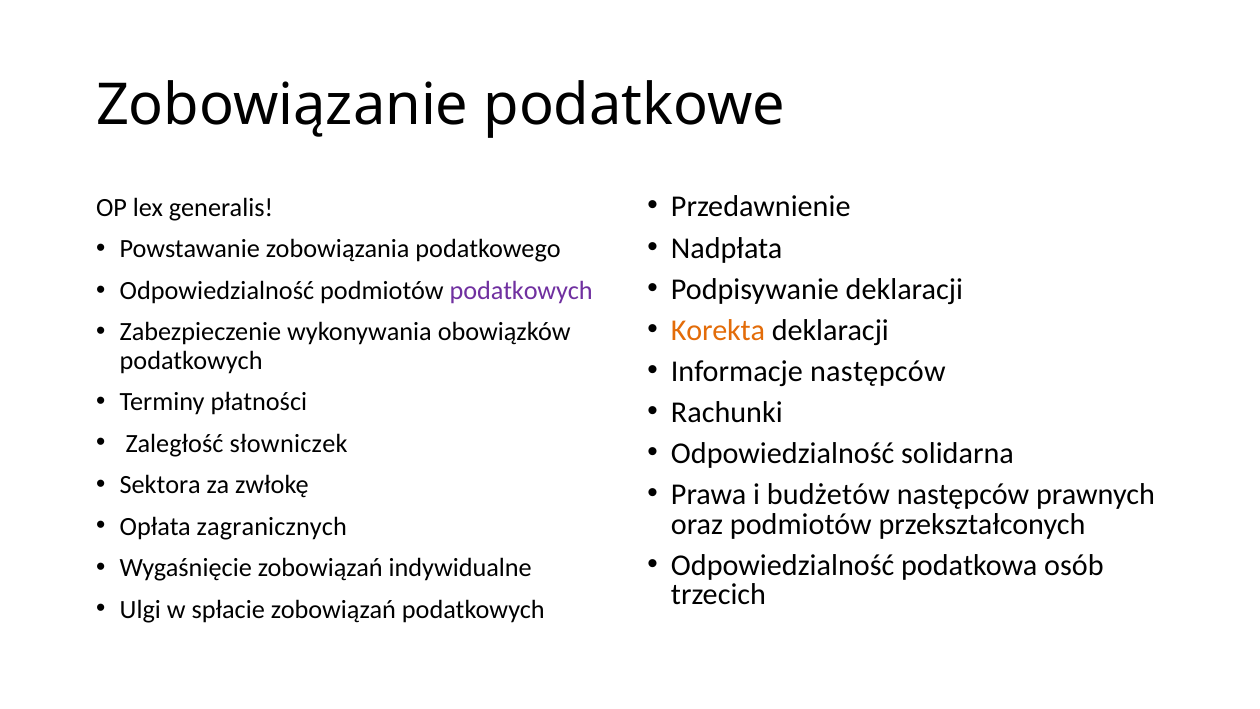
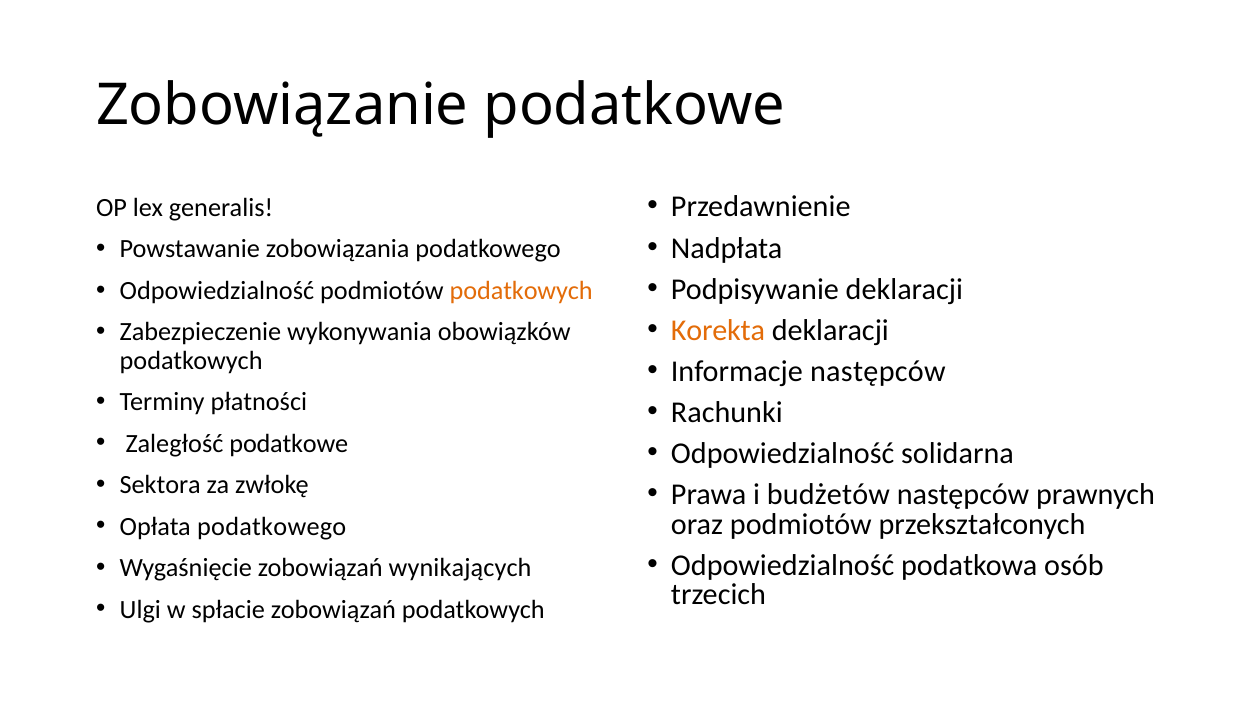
podatkowych colour: purple -> orange (521, 290)
Zaległość słowniczek: słowniczek -> podatkowe (289, 443)
Opłata zagranicznych: zagranicznych -> podatkowego (272, 526)
indywidualne: indywidualne -> wynikających (460, 568)
